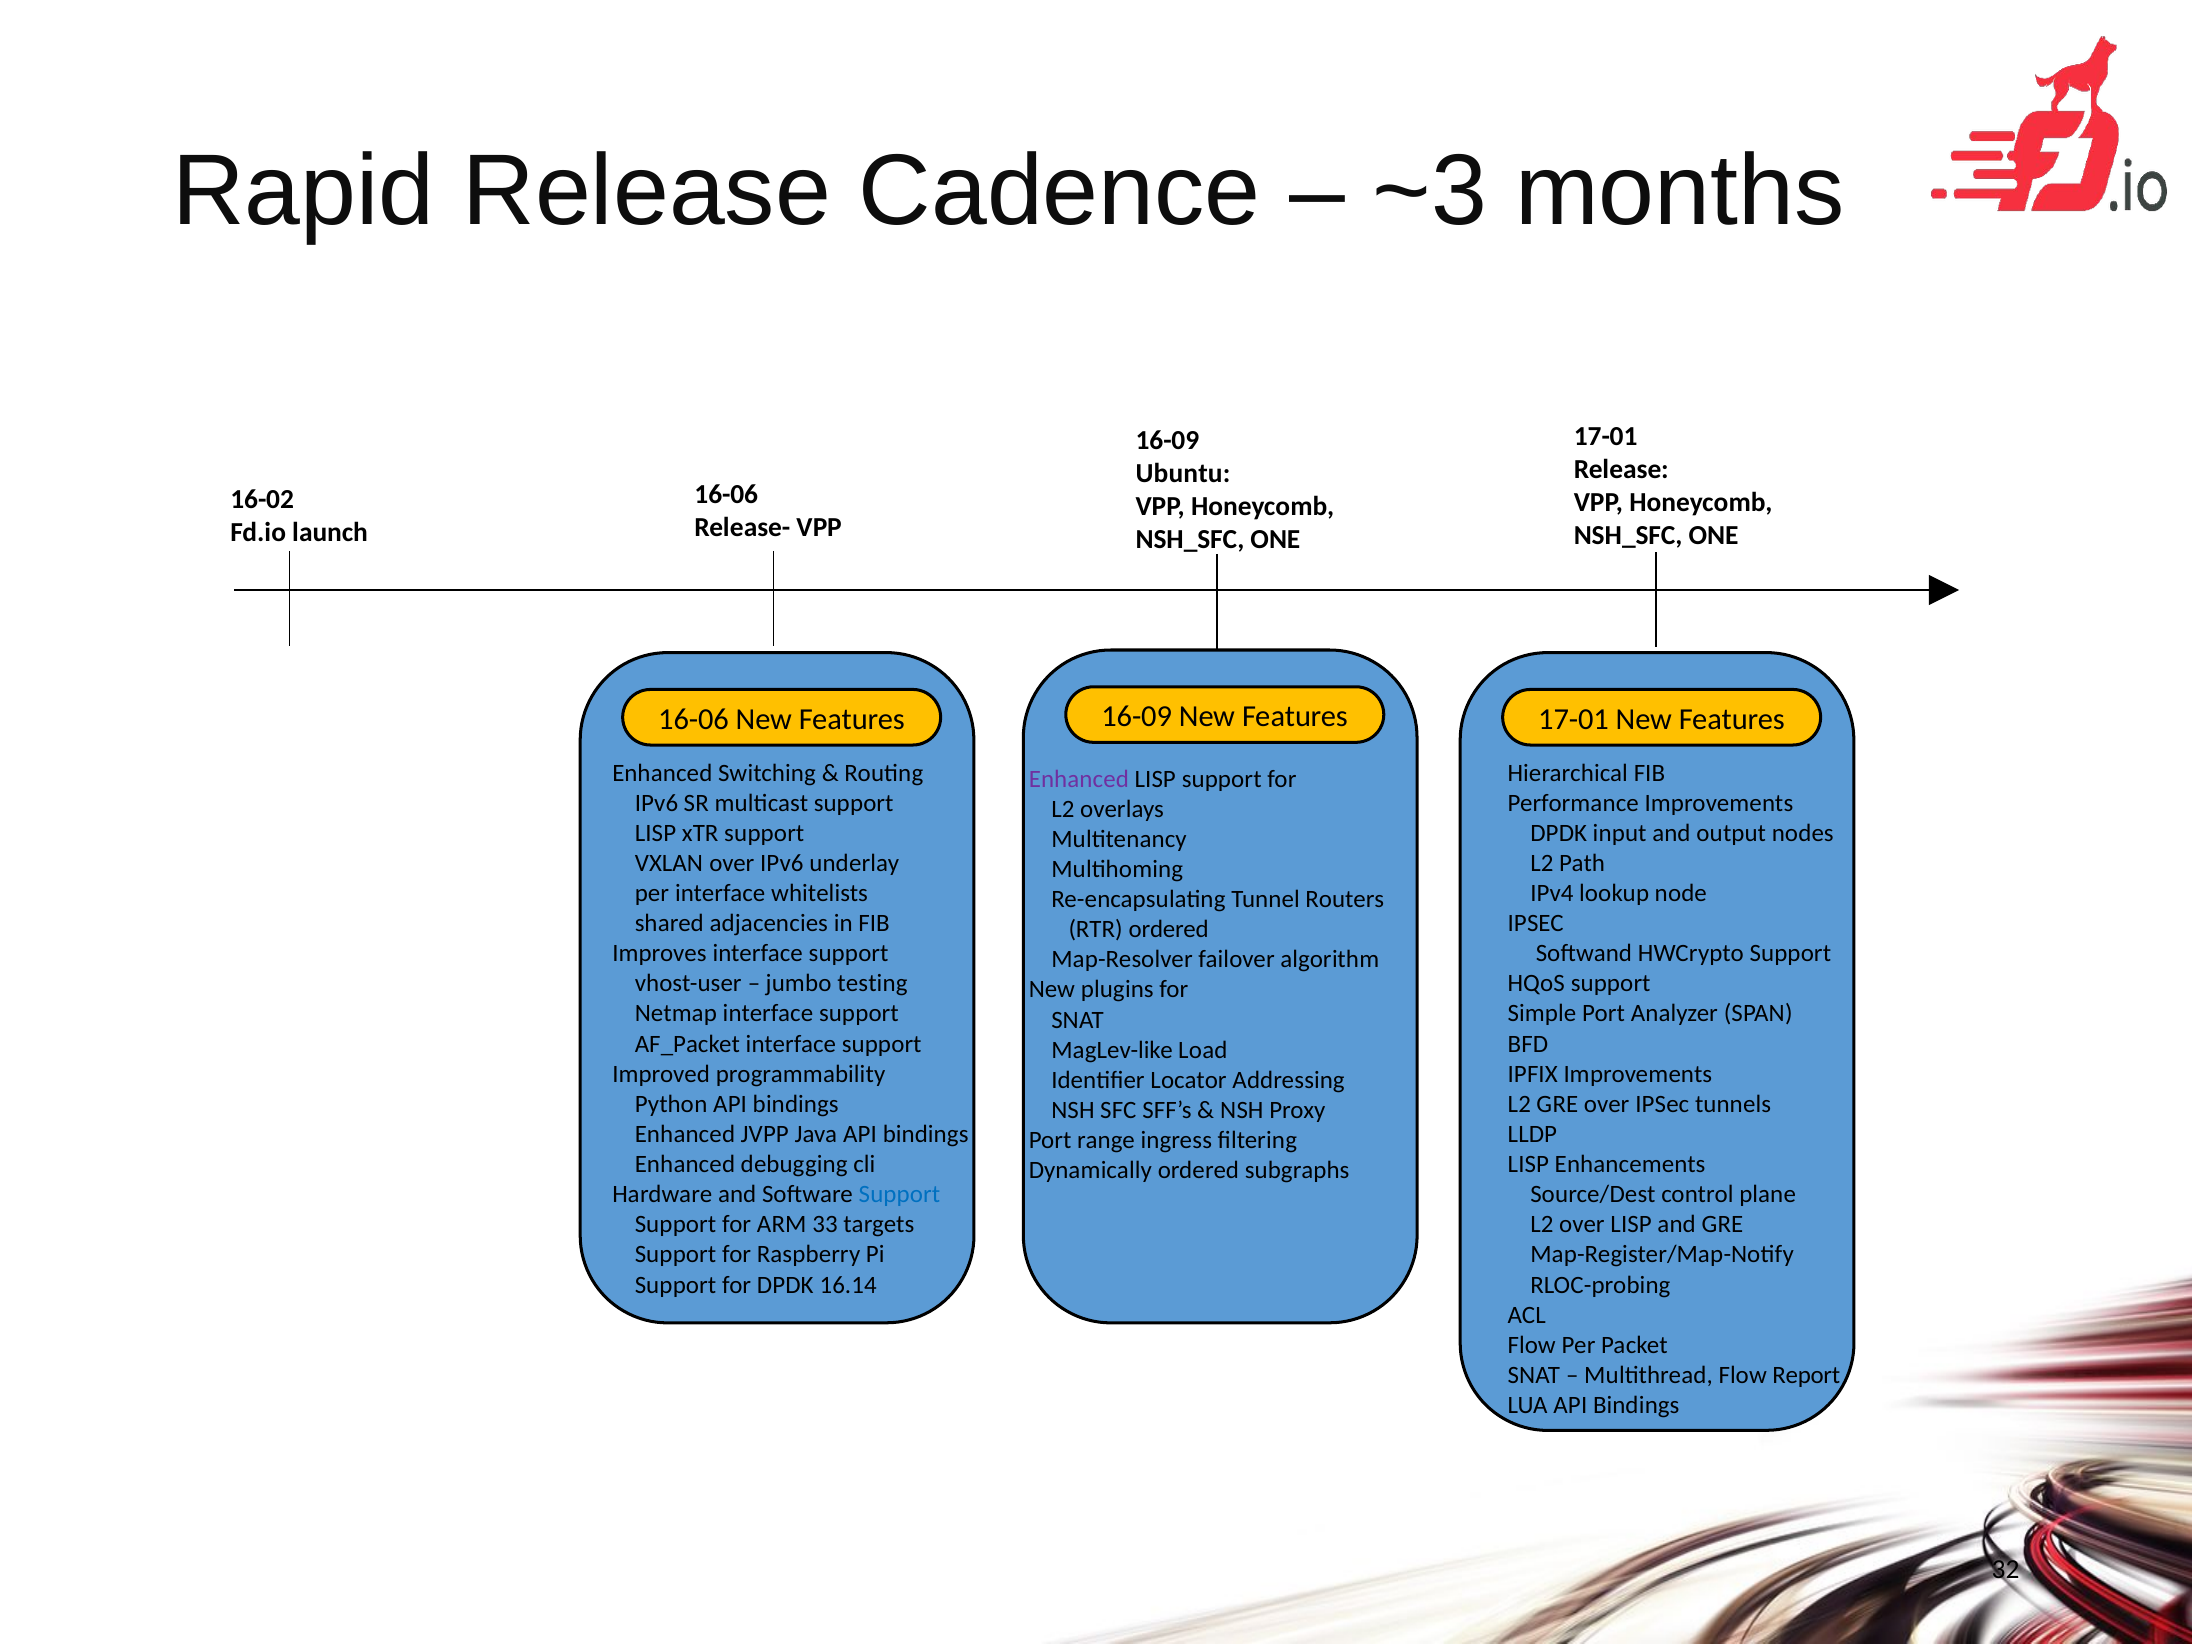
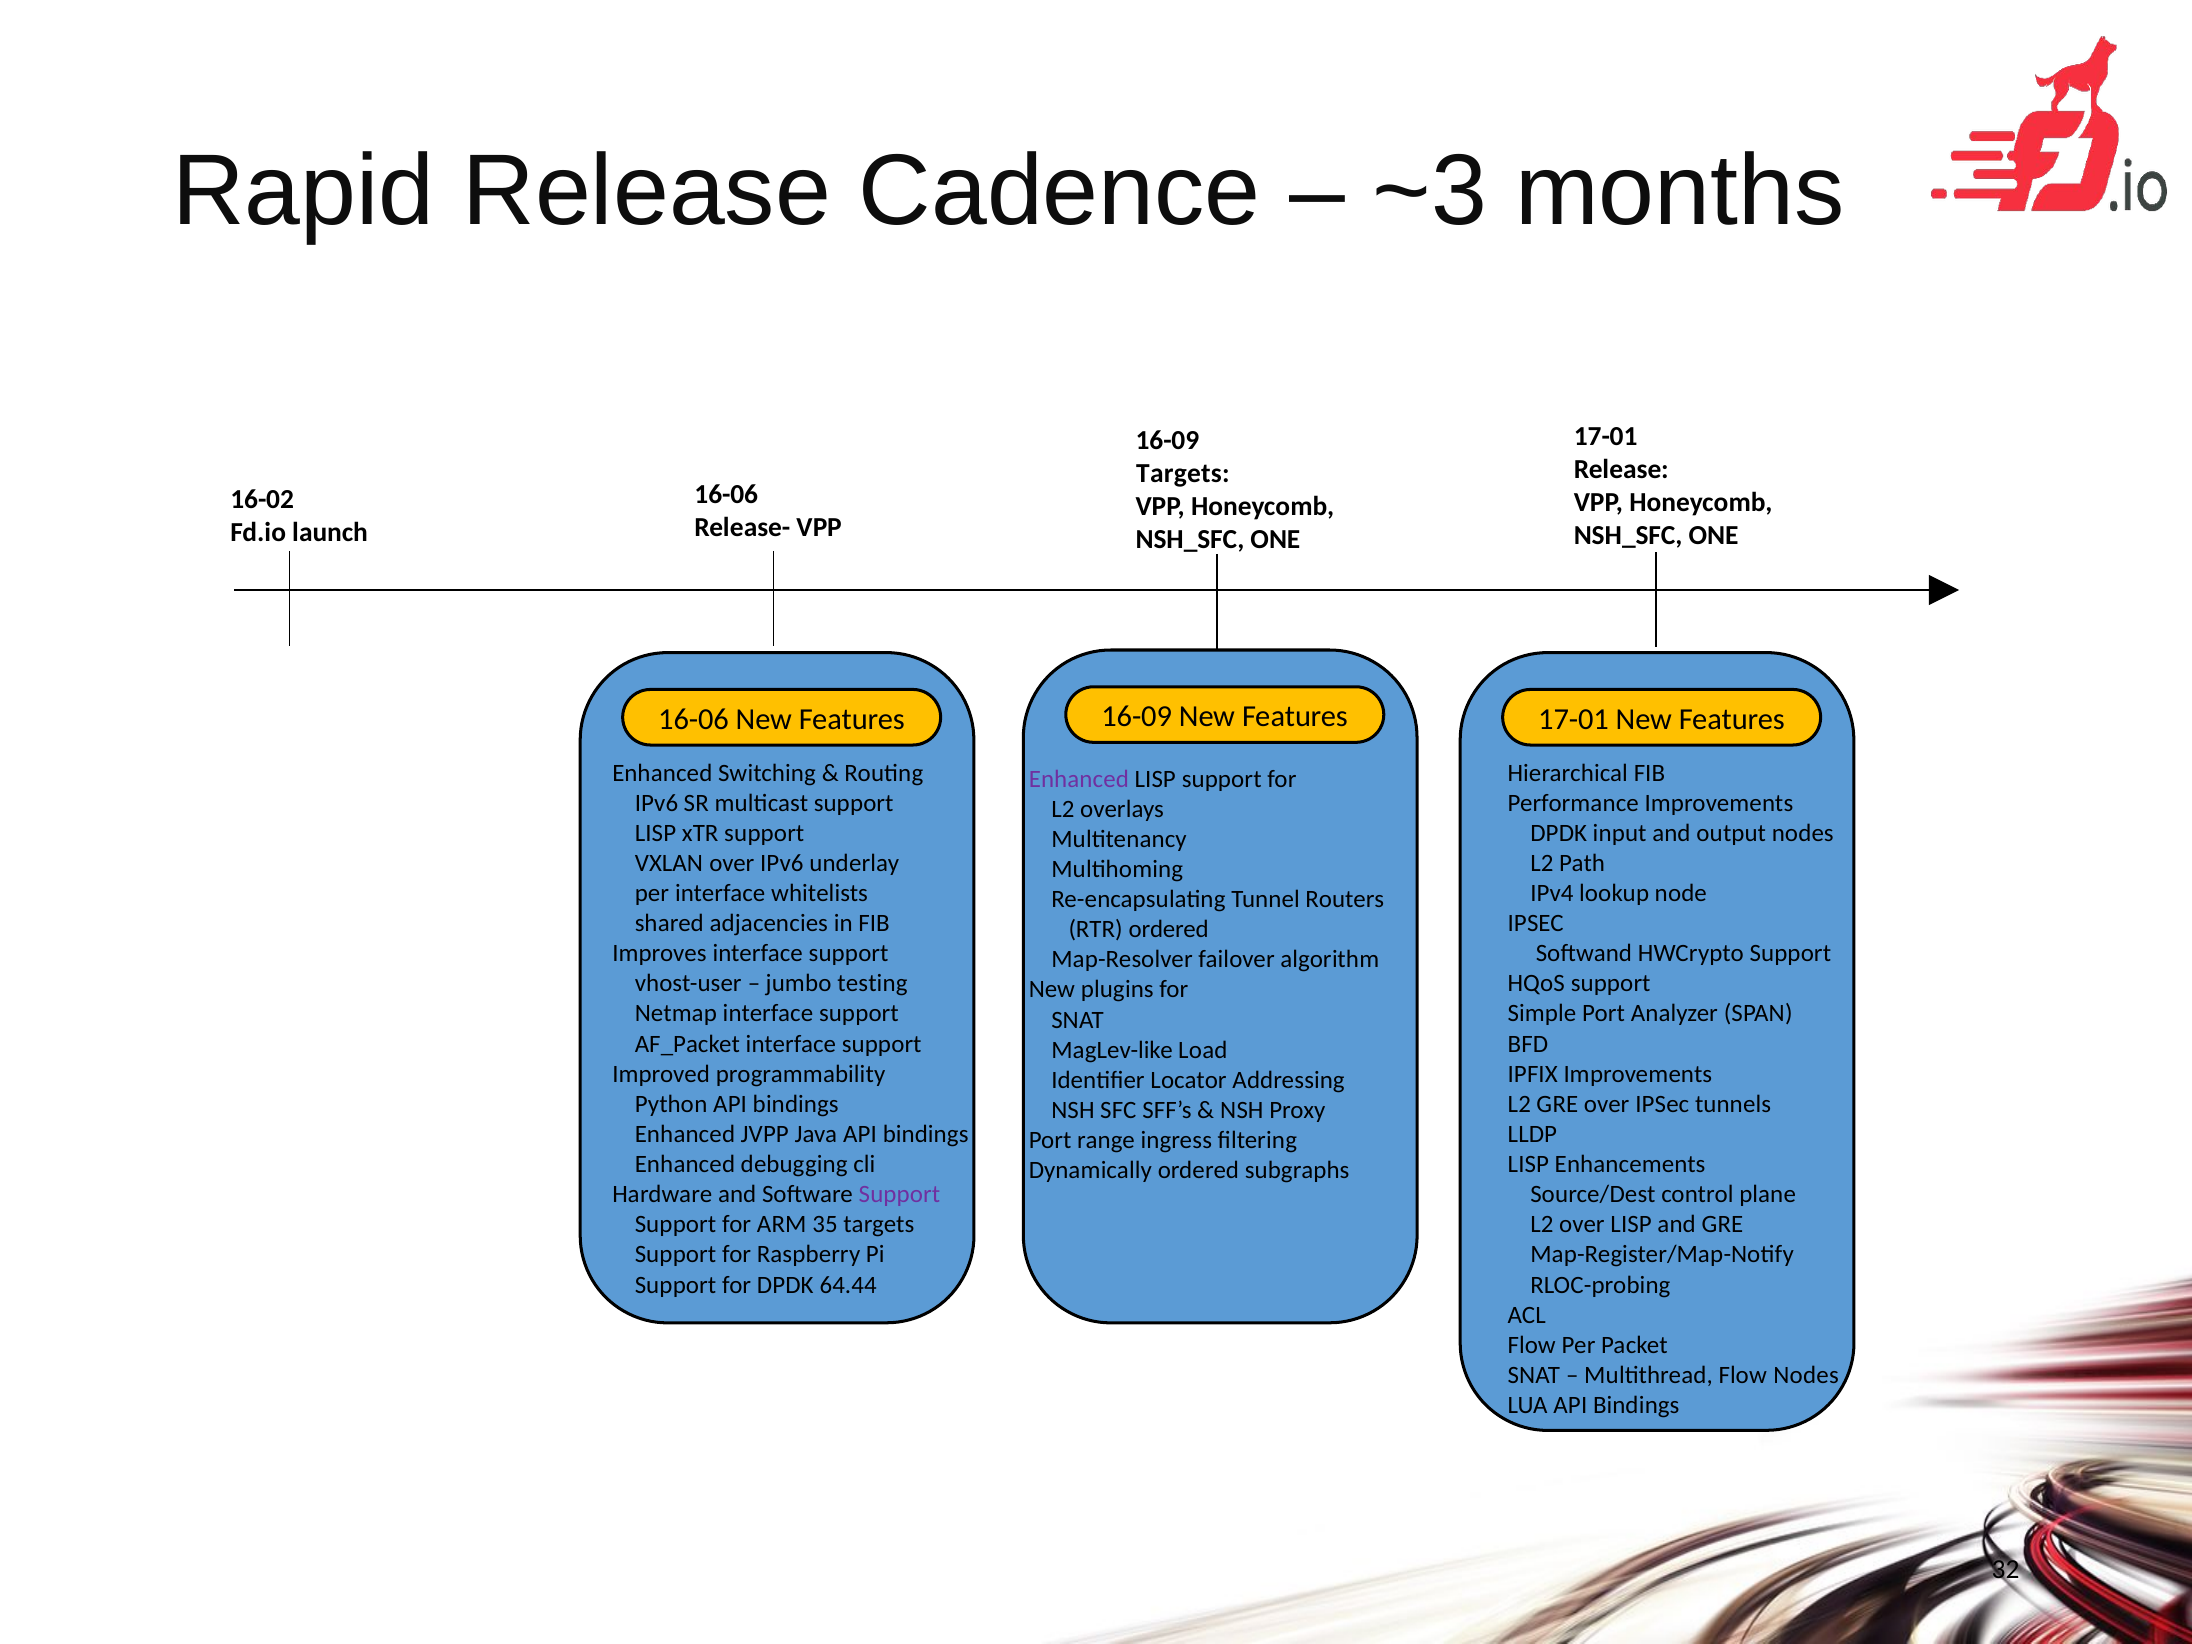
Ubuntu: Ubuntu -> Targets (1183, 474)
Support colour: blue -> purple (899, 1194)
33: 33 -> 35 (825, 1225)
16.14: 16.14 -> 64.44 (848, 1285)
Flow Report: Report -> Nodes (1806, 1375)
